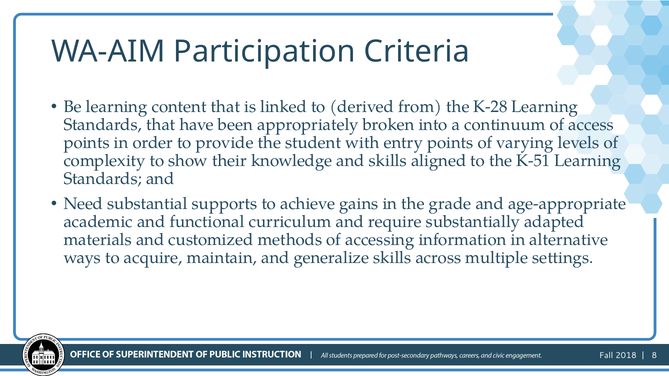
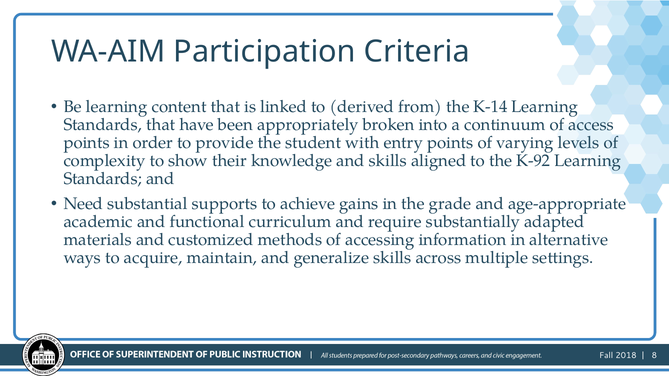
K-28: K-28 -> K-14 (490, 107)
K-51: K-51 -> K-92 (533, 161)
